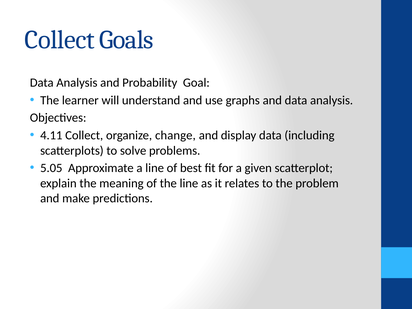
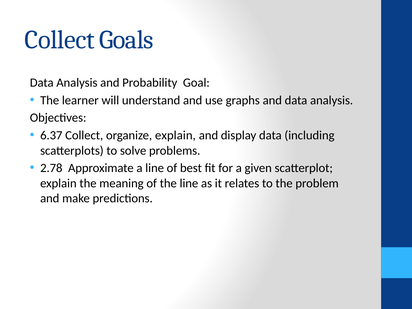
4.11: 4.11 -> 6.37 (51, 135)
organize change: change -> explain (175, 135)
5.05: 5.05 -> 2.78 (51, 168)
